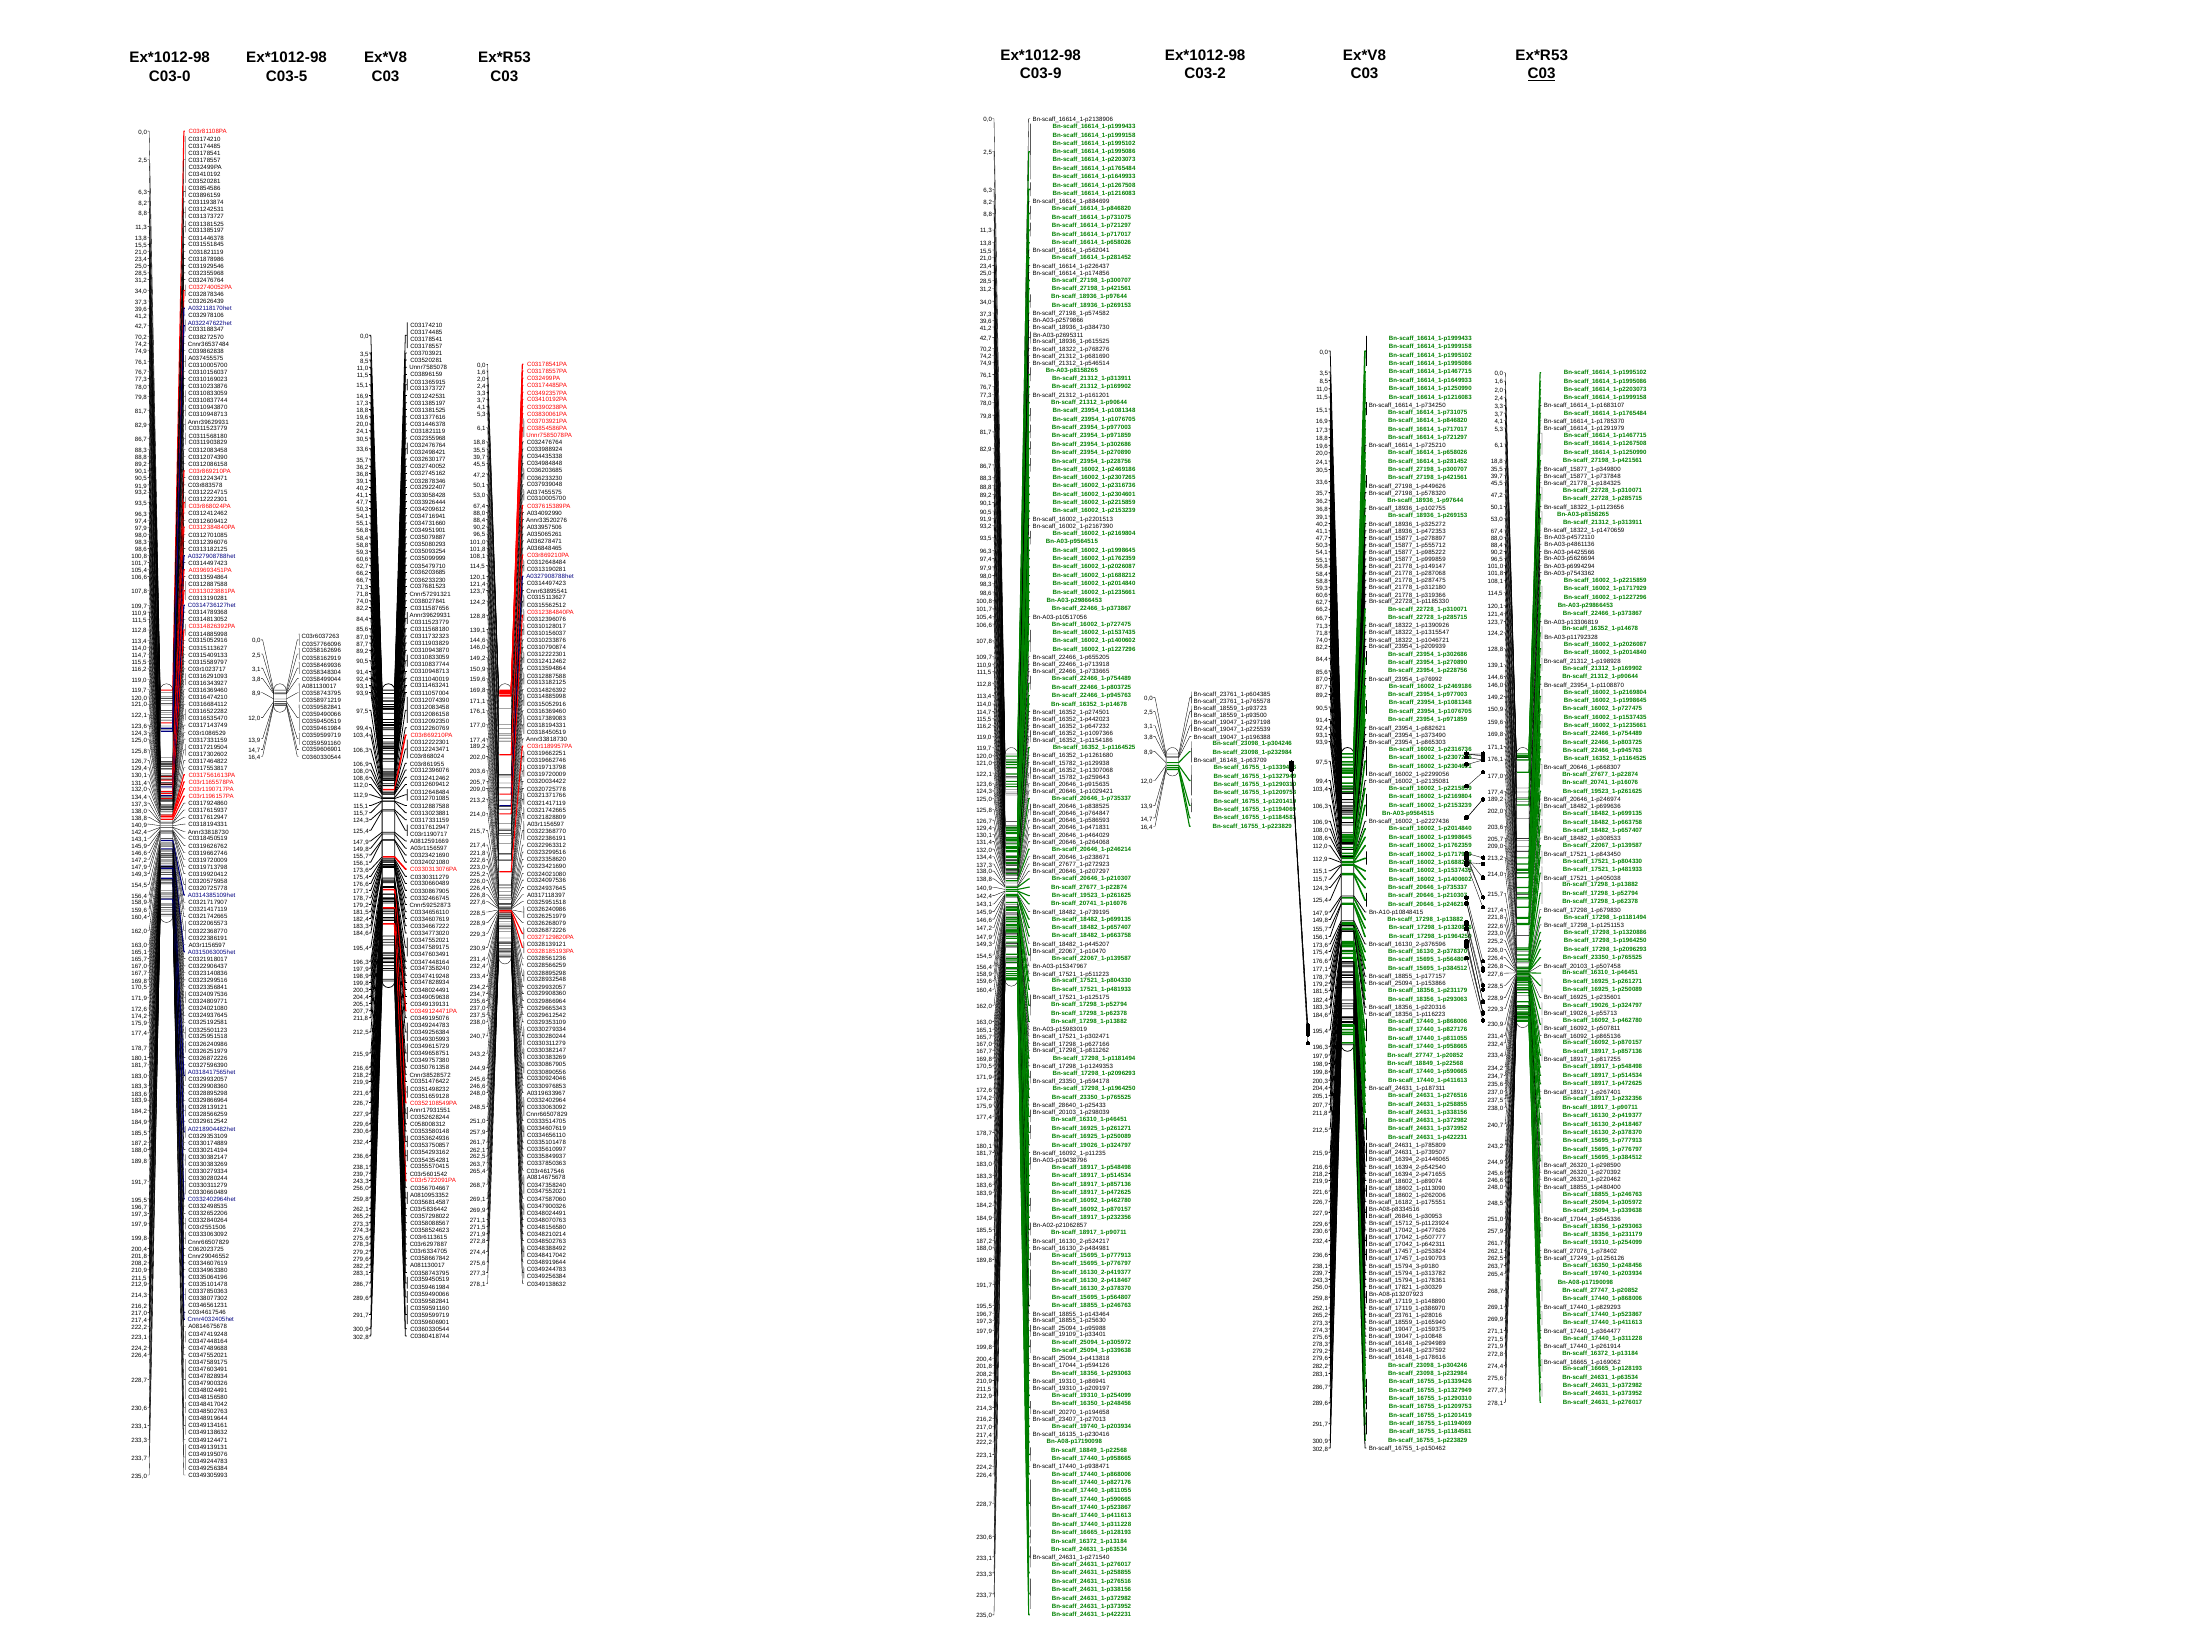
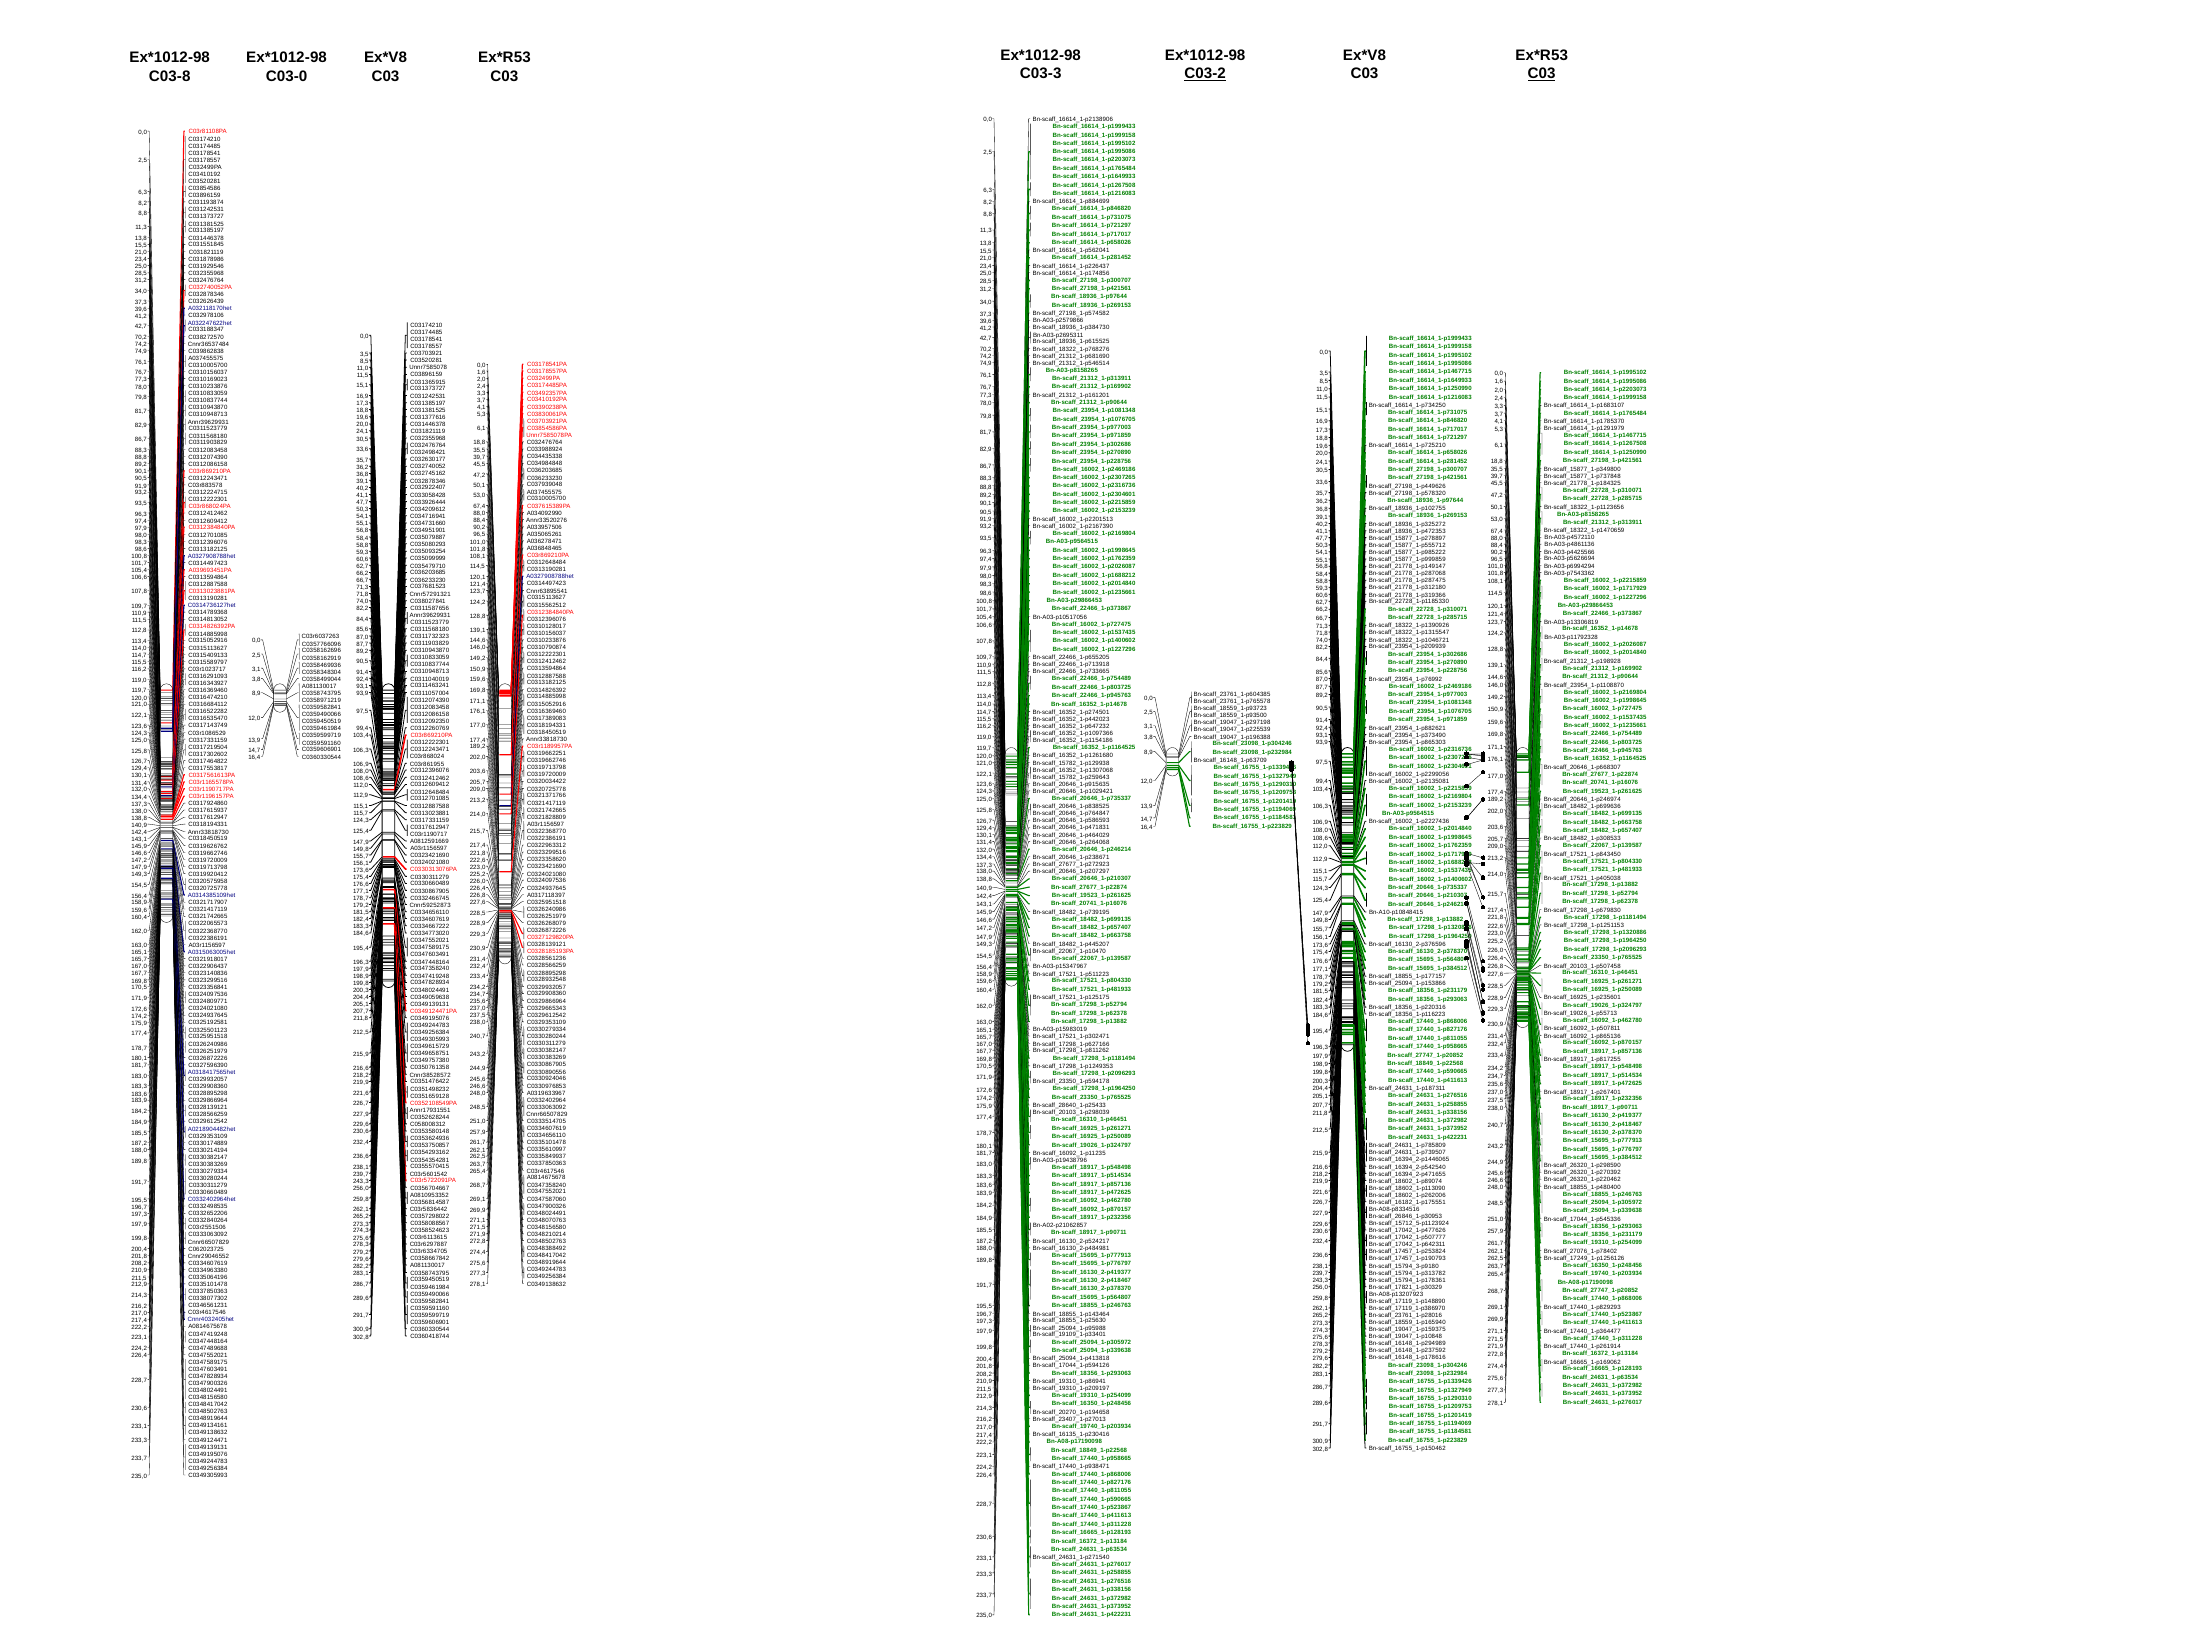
C03-9: C03-9 -> C03-3 (1041, 74)
C03-2 underline: none -> present (1205, 74)
C03-0: C03-0 -> C03-8 (170, 76)
C03-5: C03-5 -> C03-0 (287, 76)
